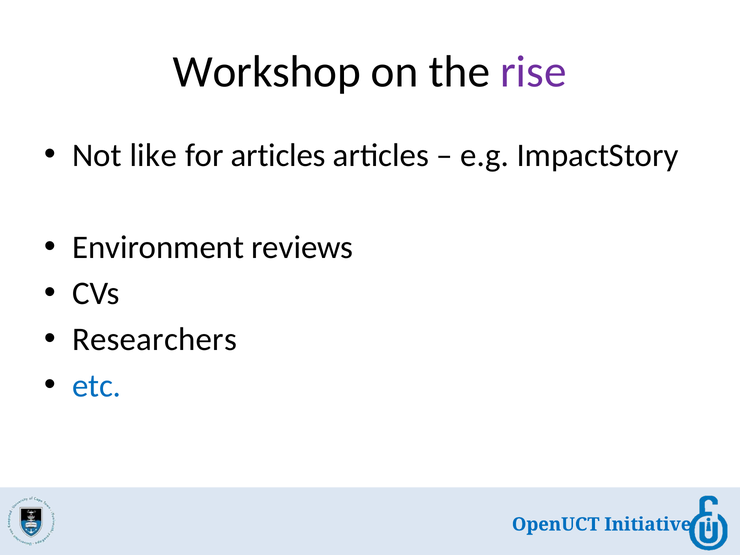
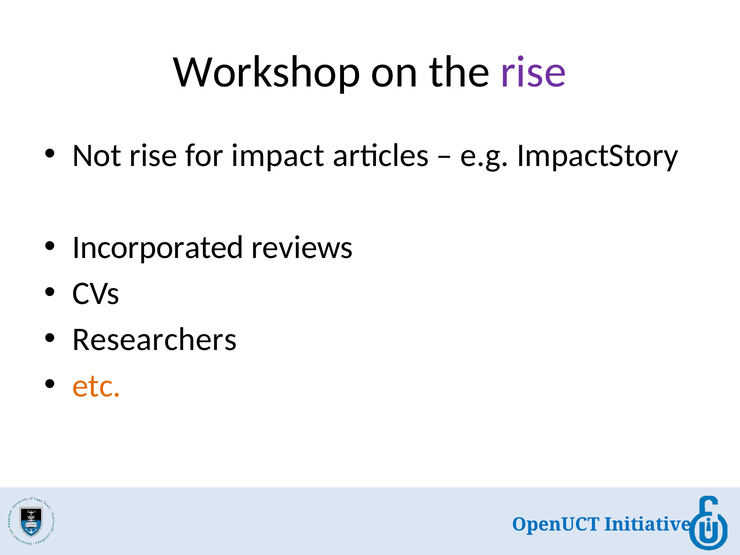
Not like: like -> rise (153, 155)
for articles: articles -> impact (278, 155)
Environment: Environment -> Incorporated (158, 247)
etc colour: blue -> orange (97, 386)
